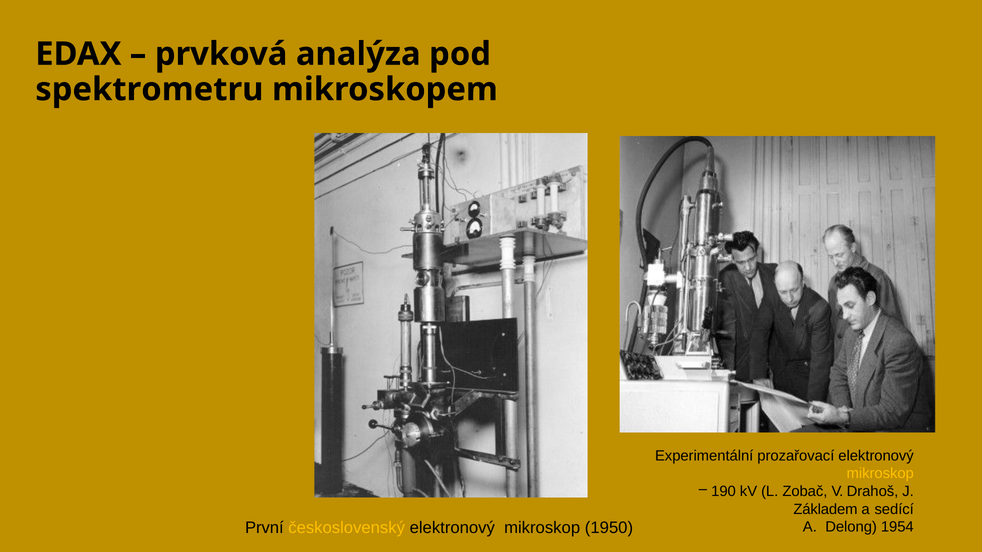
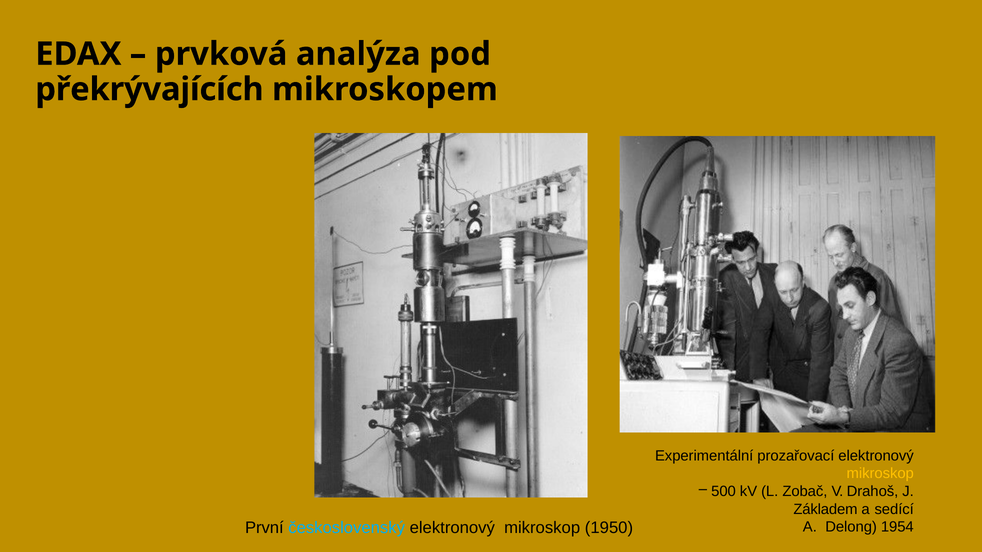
spektrometru: spektrometru -> překrývajících (149, 89)
190: 190 -> 500 (724, 492)
československý colour: yellow -> light blue (347, 528)
